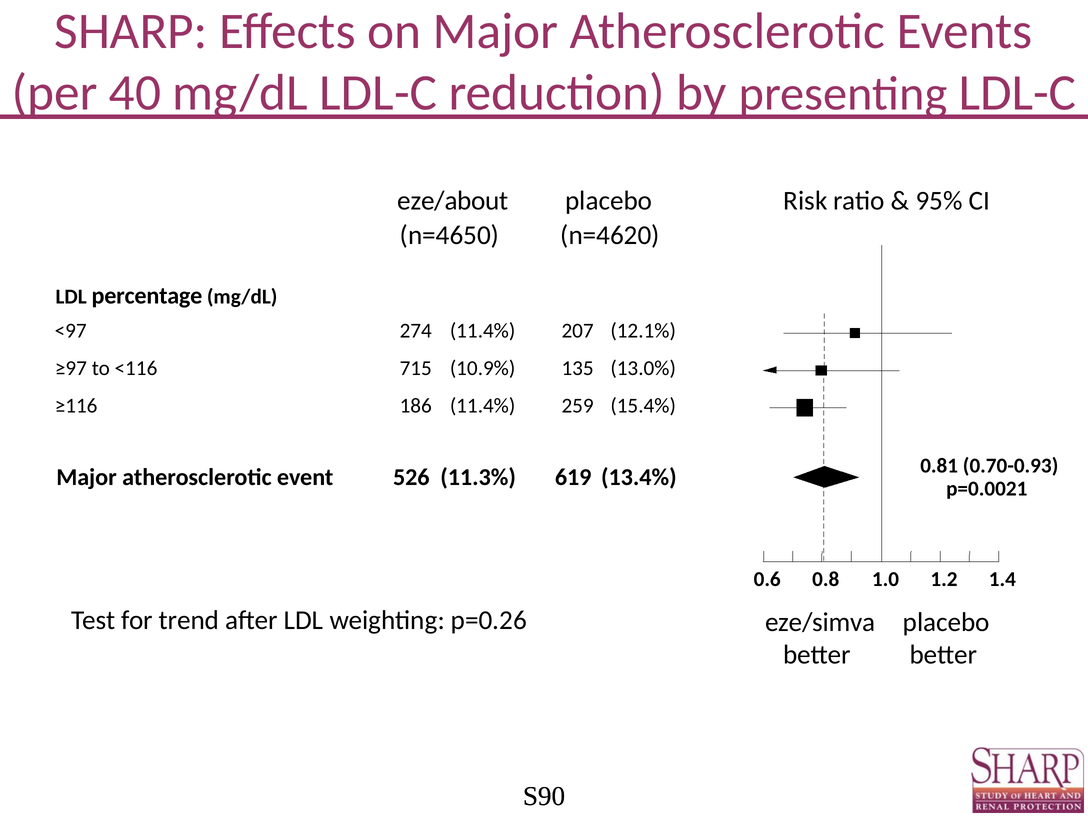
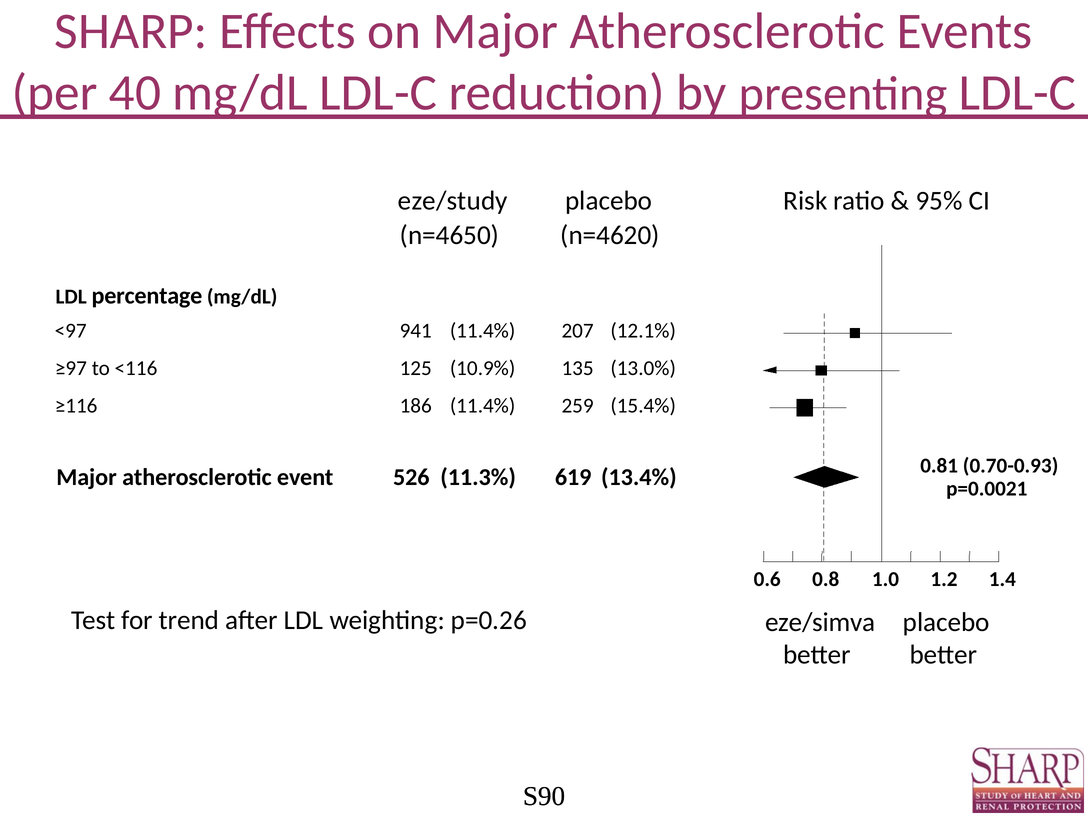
eze/about: eze/about -> eze/study (453, 201)
274: 274 -> 941 (416, 331)
715: 715 -> 125 (416, 368)
